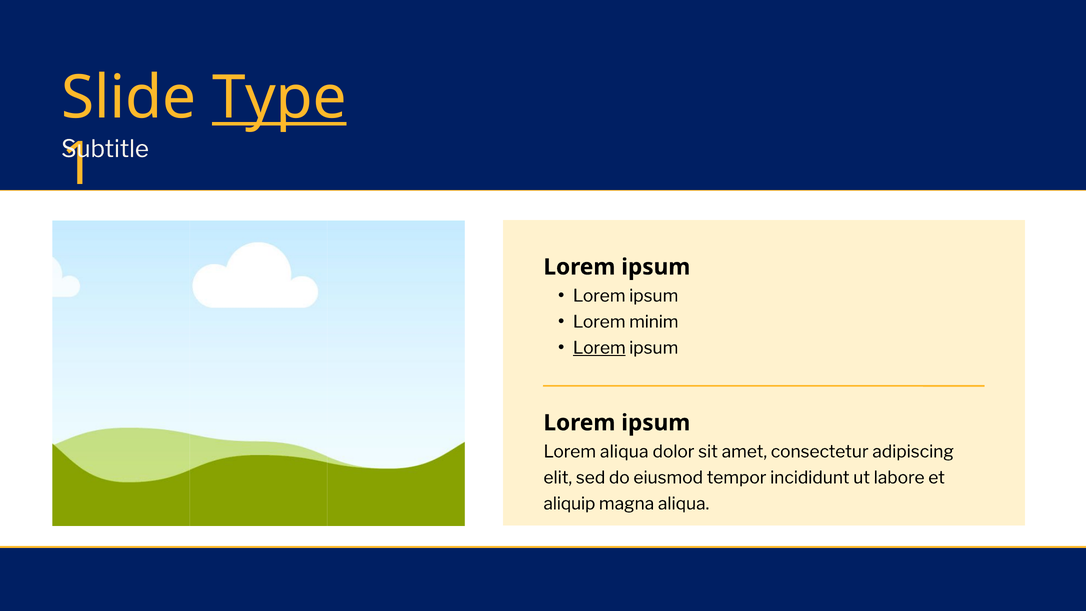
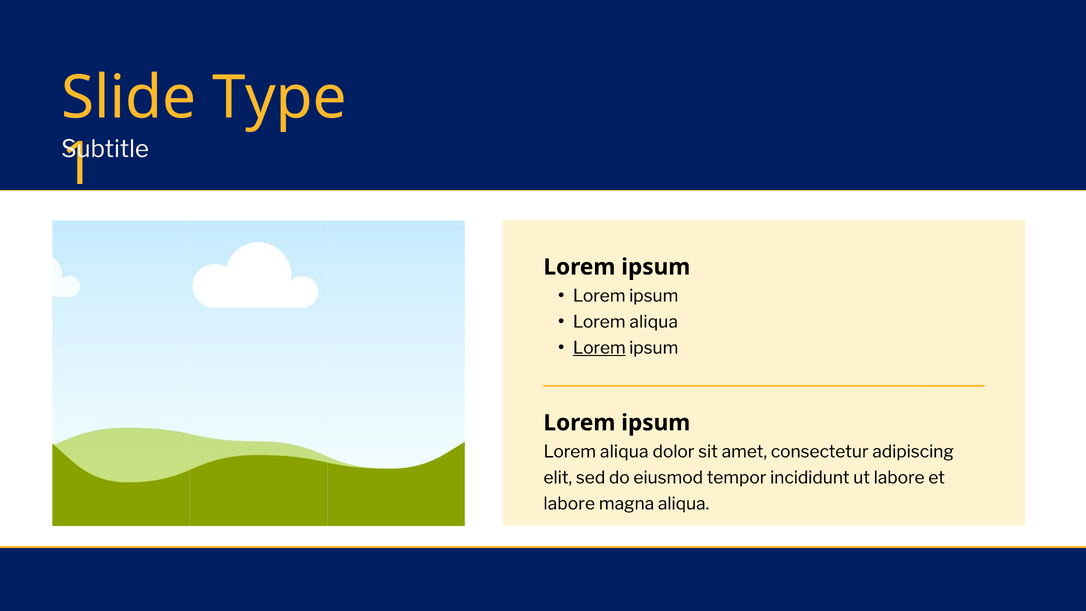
Type underline: present -> none (279, 98)
minim: minim -> aliqua (654, 322)
aliquip: aliquip -> labore (569, 504)
